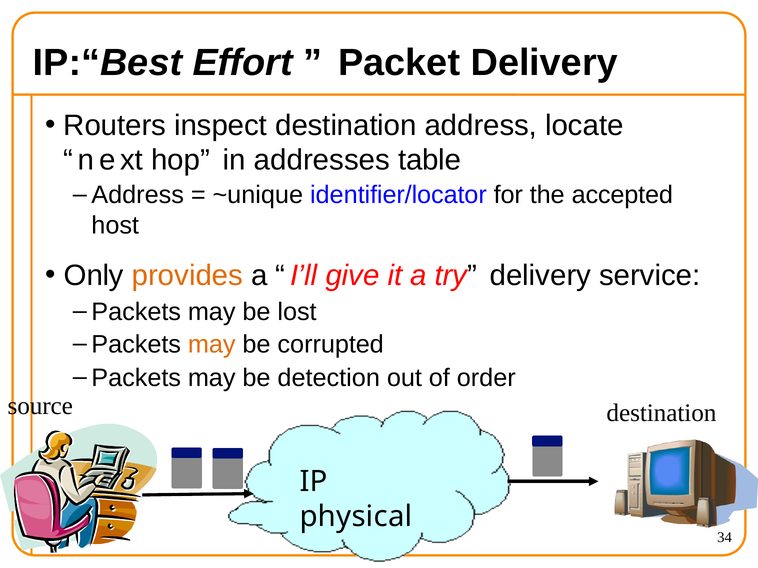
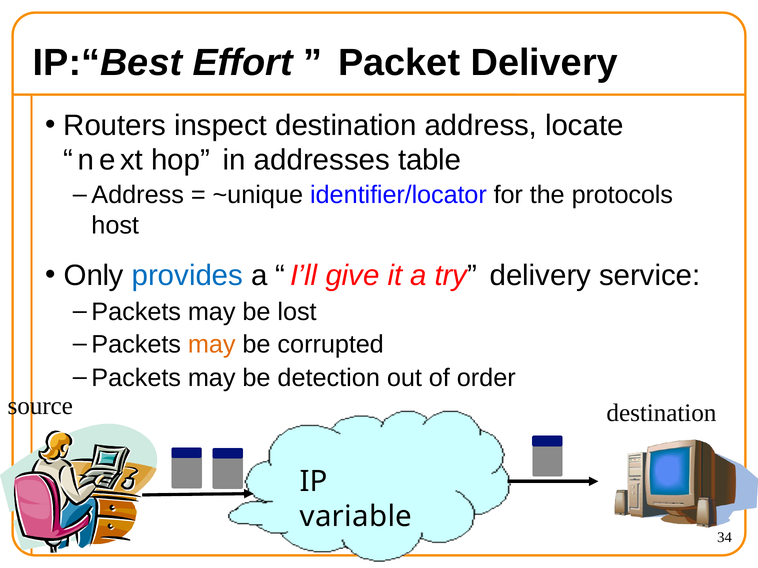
accepted: accepted -> protocols (622, 195)
provides colour: orange -> blue (187, 276)
physical: physical -> variable (356, 517)
